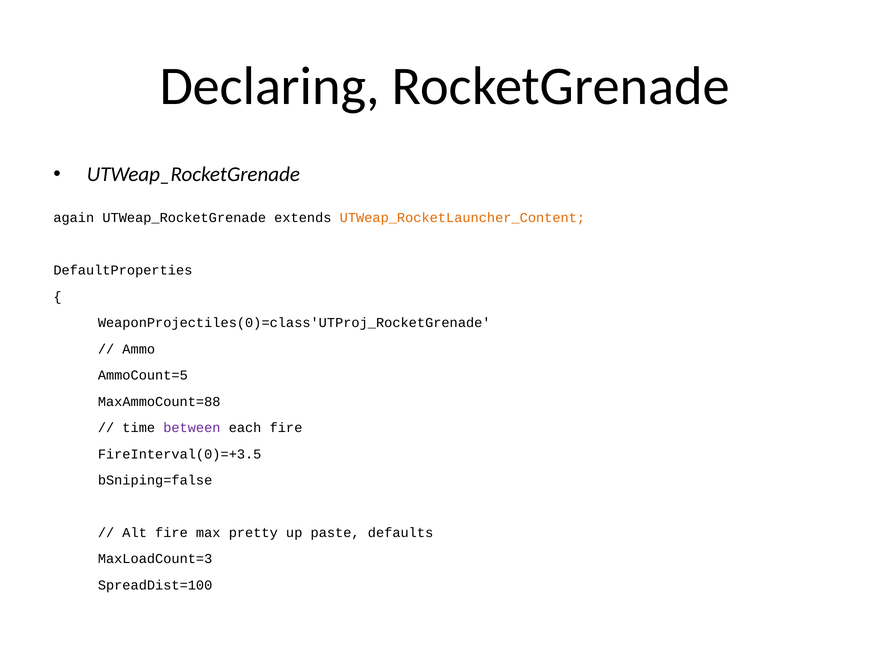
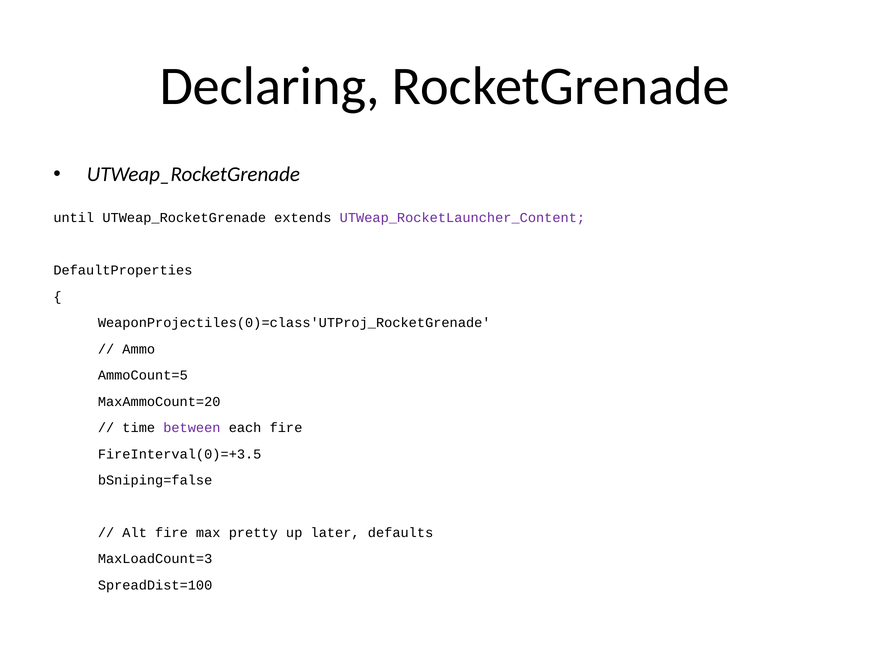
again: again -> until (74, 218)
UTWeap_RocketLauncher_Content colour: orange -> purple (462, 218)
MaxAmmoCount=88: MaxAmmoCount=88 -> MaxAmmoCount=20 (159, 401)
paste: paste -> later (335, 532)
